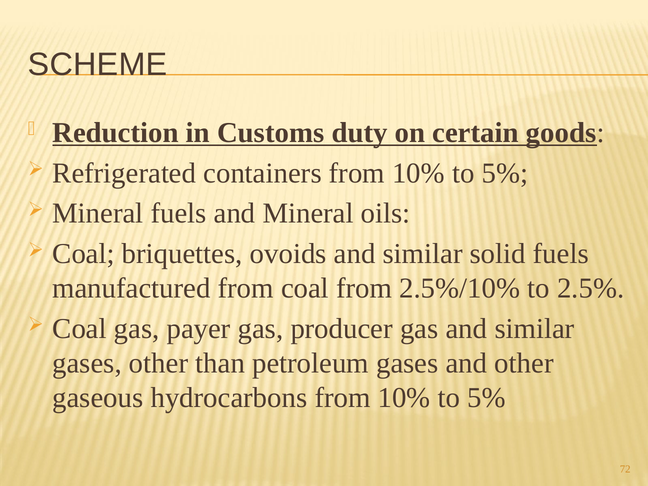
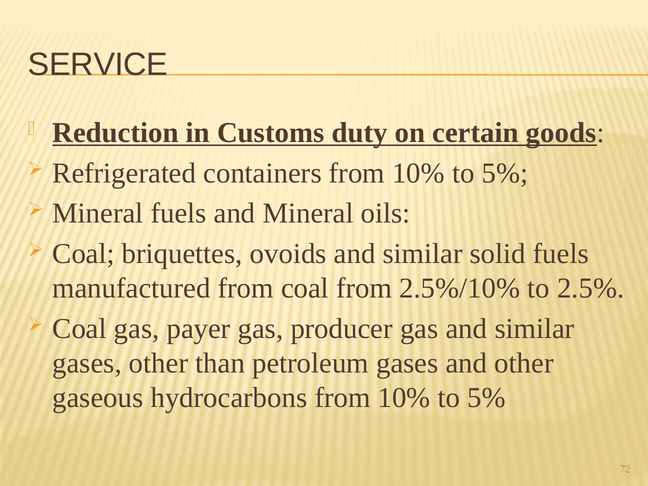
SCHEME: SCHEME -> SERVICE (98, 64)
